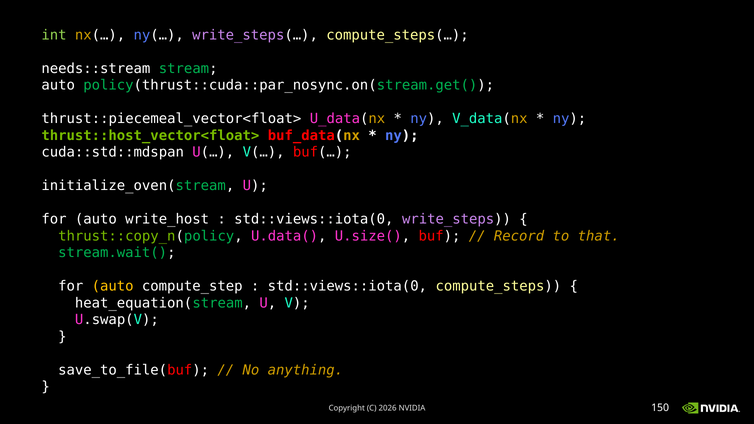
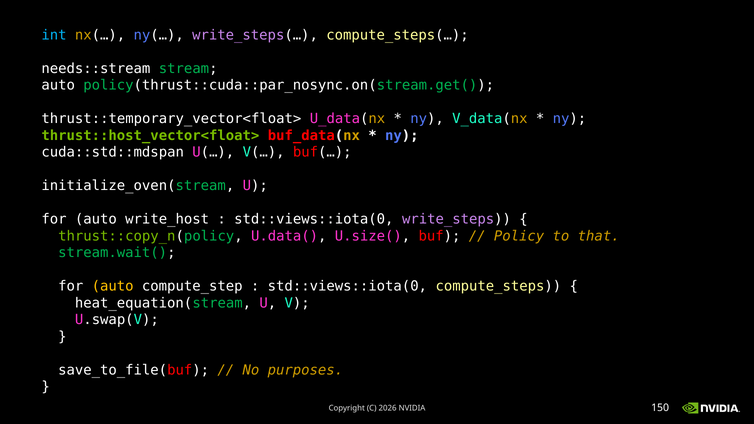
int colour: light green -> light blue (54, 35)
thrust::piecemeal_vector<float>: thrust::piecemeal_vector<float> -> thrust::temporary_vector<float> (171, 119)
Record: Record -> Policy (519, 236)
anything: anything -> purposes (305, 370)
